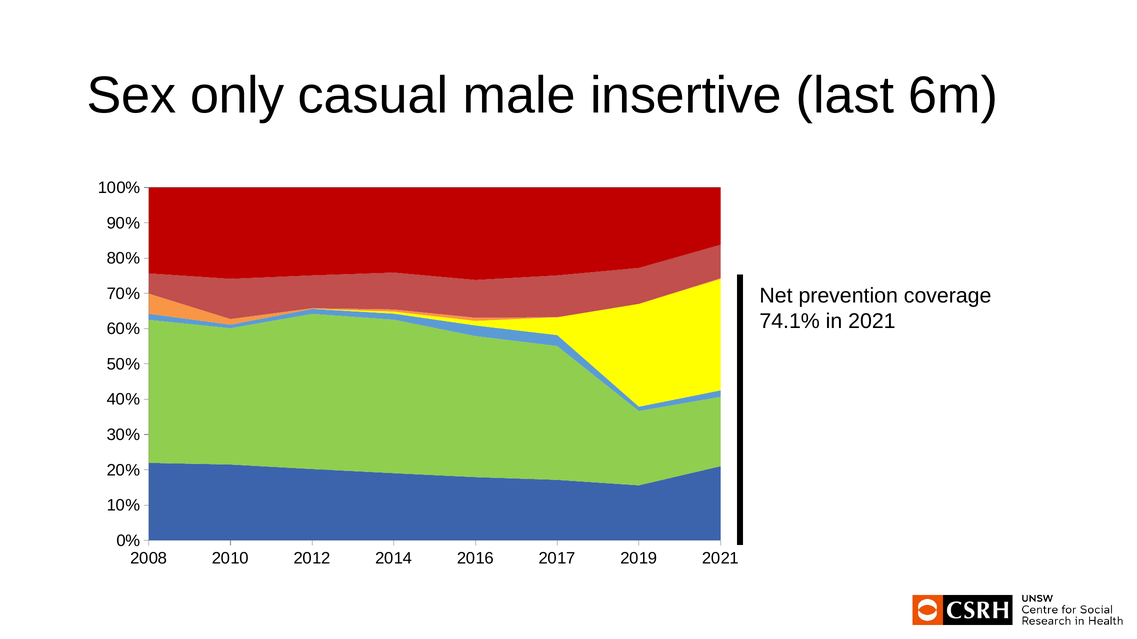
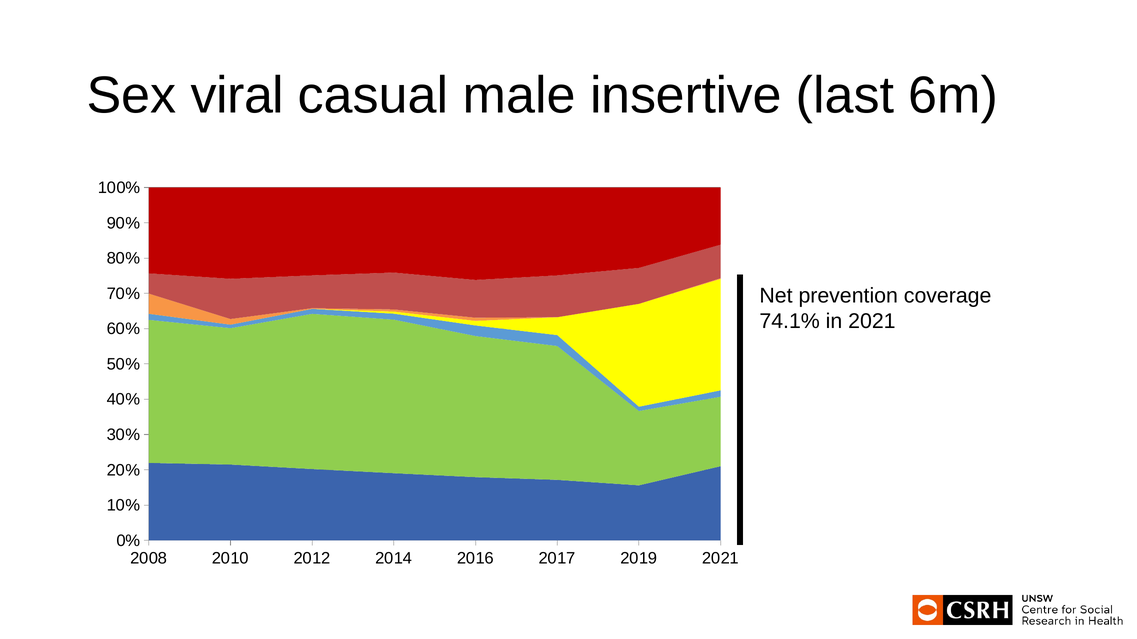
Sex only: only -> viral (237, 96)
